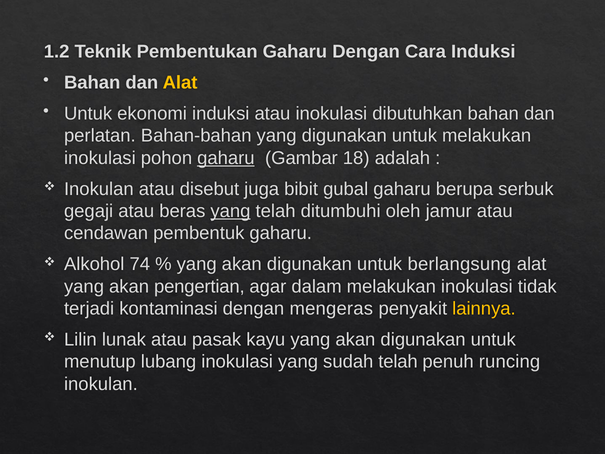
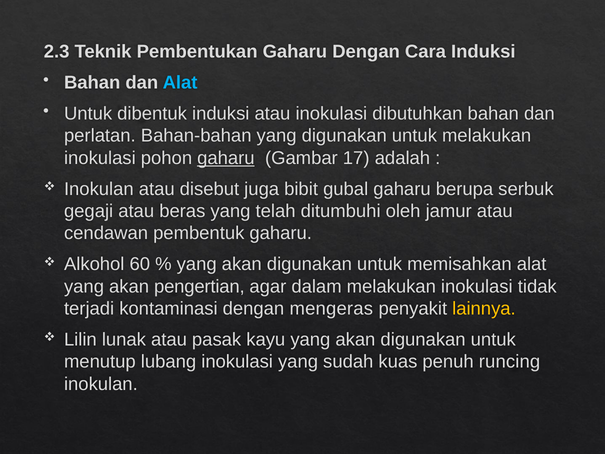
1.2: 1.2 -> 2.3 (57, 52)
Alat colour: yellow -> light blue (180, 83)
ekonomi: ekonomi -> dibentuk (152, 114)
18: 18 -> 17 (356, 158)
yang underline: present -> none (230, 211)
74: 74 -> 60 (140, 264)
berlangsung: berlangsung -> memisahkan (459, 264)
sudah telah: telah -> kuas (398, 362)
